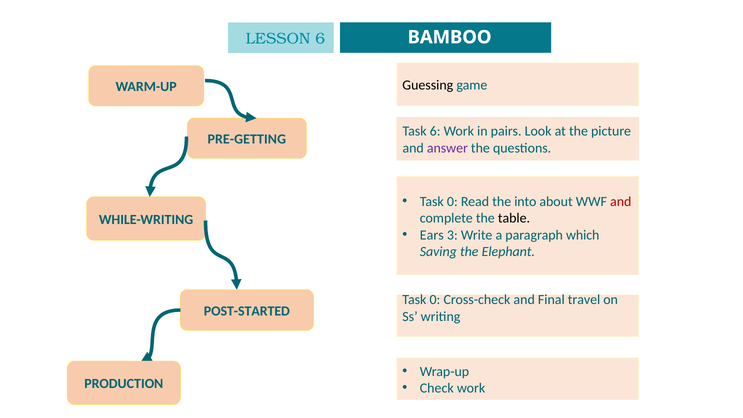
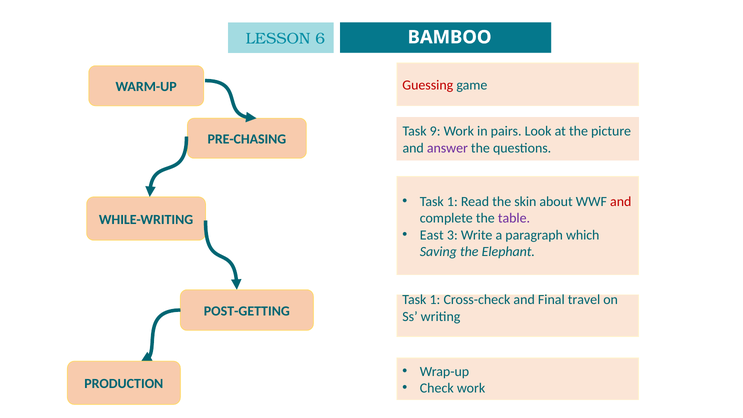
Guessing colour: black -> red (428, 85)
Task 6: 6 -> 9 (435, 131)
PRE-GETTING: PRE-GETTING -> PRE-CHASING (247, 139)
0: 0 -> 1 (452, 201)
into: into -> skin (525, 201)
table colour: black -> purple (514, 218)
Ears: Ears -> East (432, 235)
0: 0 -> 1 (435, 300)
POST-STARTED: POST-STARTED -> POST-GETTING (247, 311)
